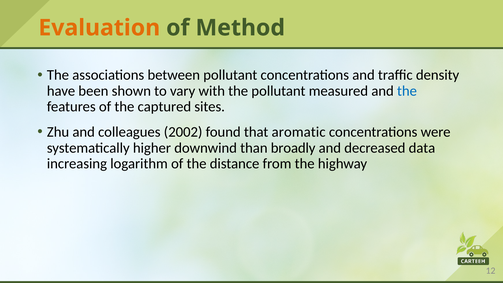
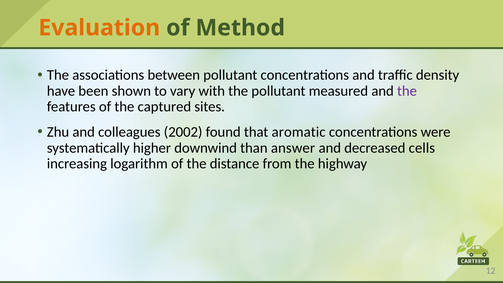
the colour: blue -> purple (407, 91)
broadly: broadly -> answer (293, 148)
data: data -> cells (422, 148)
